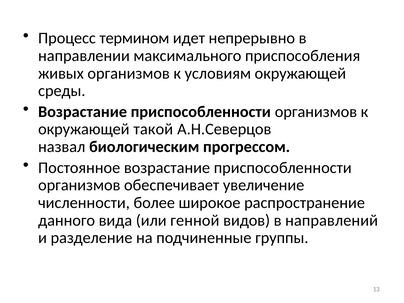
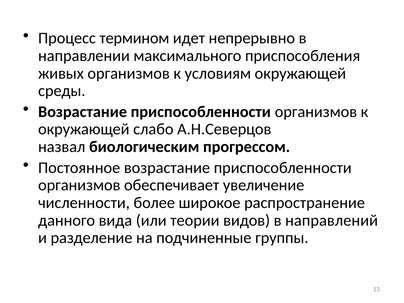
такой: такой -> слабо (153, 129)
генной: генной -> теории (195, 220)
